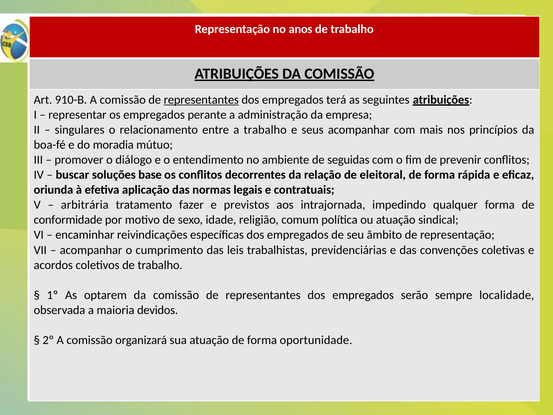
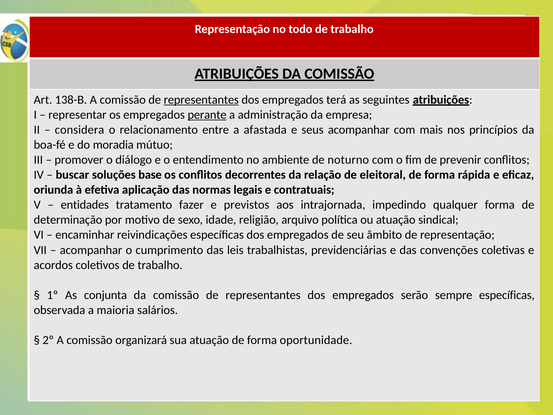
anos: anos -> todo (300, 29)
910-B: 910-B -> 138-B (71, 100)
perante underline: none -> present (207, 115)
singulares: singulares -> considera (80, 130)
a trabalho: trabalho -> afastada (265, 130)
seguidas: seguidas -> noturno (348, 160)
arbitrária: arbitrária -> entidades (85, 205)
conformidade: conformidade -> determinação (68, 220)
comum: comum -> arquivo (300, 220)
optarem: optarem -> conjunta (106, 295)
sempre localidade: localidade -> específicas (507, 295)
devidos: devidos -> salários (158, 310)
